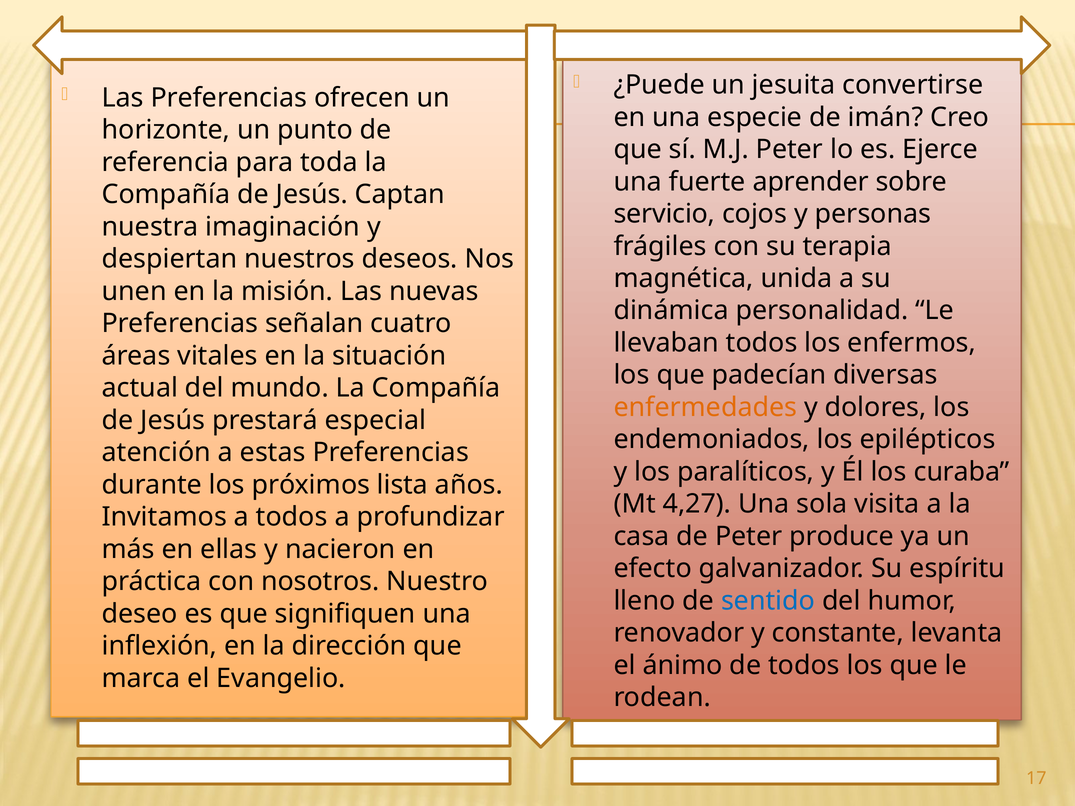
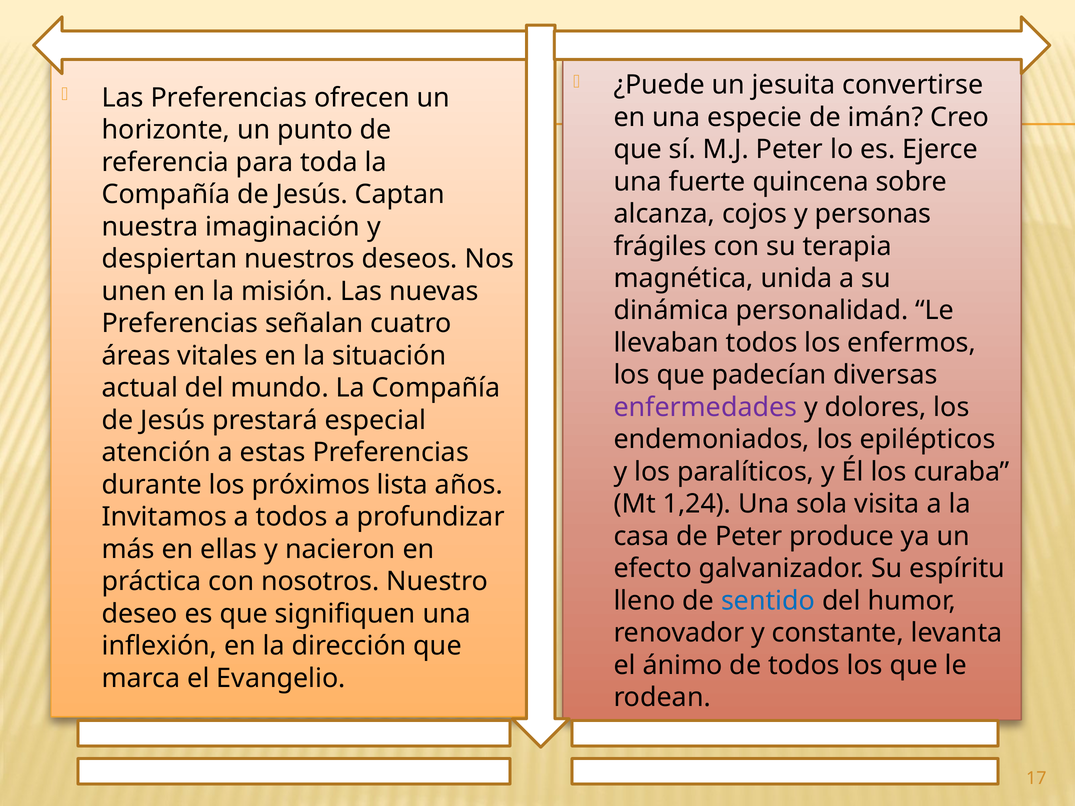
aprender: aprender -> quincena (811, 182)
servicio: servicio -> alcanza (664, 214)
enfermedades colour: orange -> purple (705, 407)
4,27: 4,27 -> 1,24 (697, 504)
